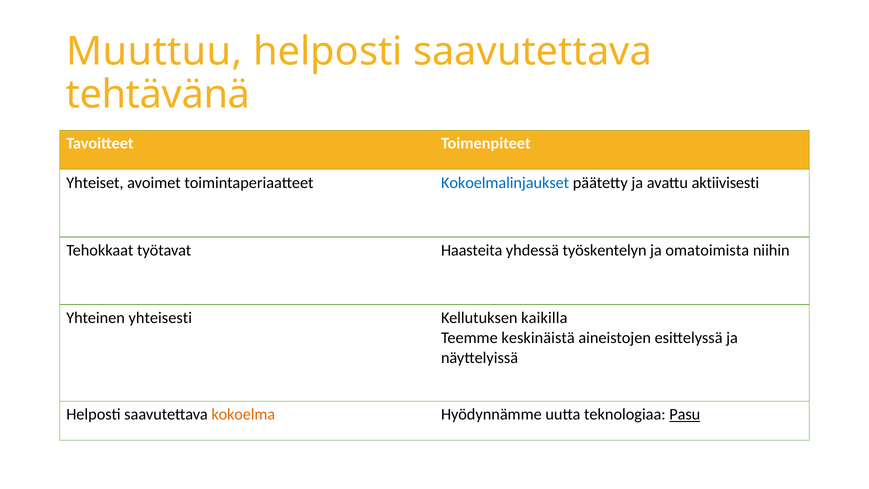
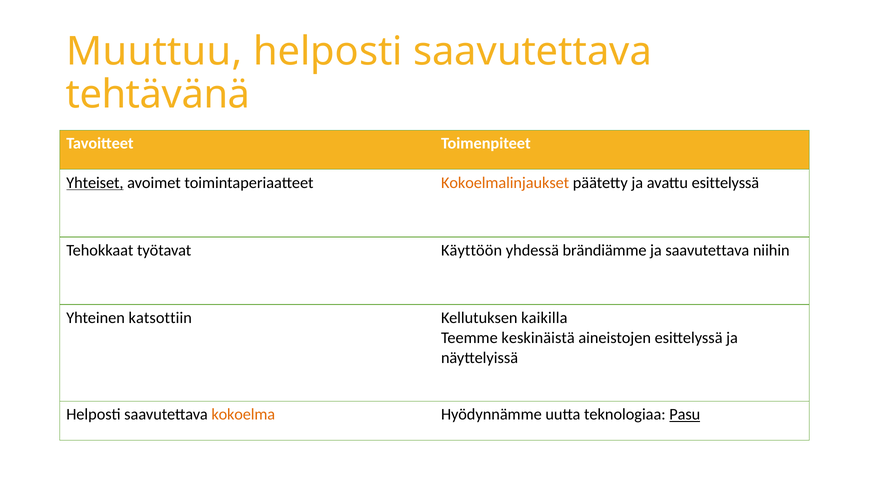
Yhteiset underline: none -> present (95, 183)
Kokoelmalinjaukset colour: blue -> orange (505, 183)
avattu aktiivisesti: aktiivisesti -> esittelyssä (725, 183)
Haasteita: Haasteita -> Käyttöön (472, 250)
työskentelyn: työskentelyn -> brändiämme (605, 250)
ja omatoimista: omatoimista -> saavutettava (707, 250)
yhteisesti: yhteisesti -> katsottiin (160, 318)
